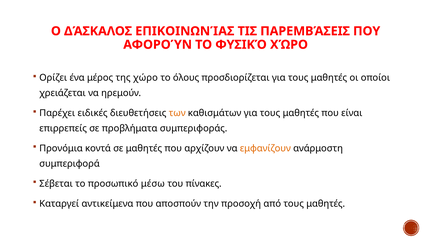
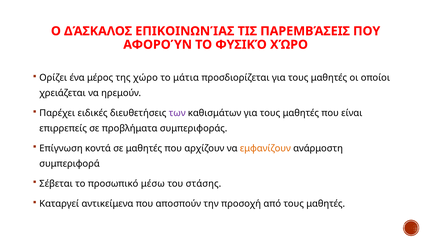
όλους: όλους -> μάτια (186, 78)
των colour: orange -> purple (177, 113)
Προνόμια: Προνόμια -> Επίγνωση (61, 149)
πίνακες: πίνακες -> στάσης (203, 184)
